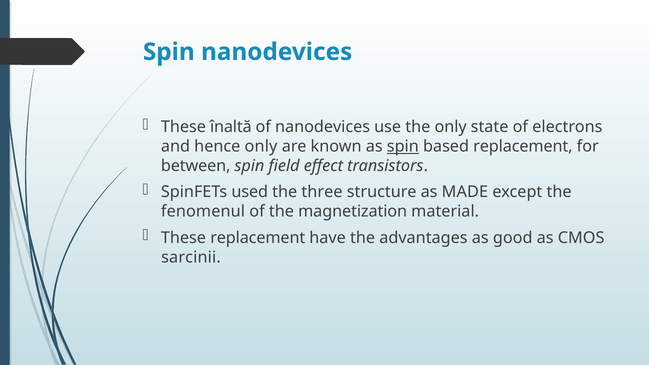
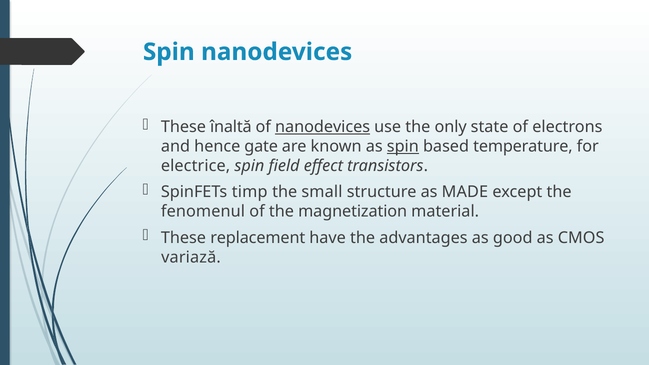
nanodevices underline: none -> present (323, 127)
hence only: only -> gate (261, 146)
based replacement: replacement -> temperature (523, 146)
between: between -> electrice (196, 166)
used: used -> timp (250, 192)
three: three -> small (322, 192)
sarcinii: sarcinii -> variază (191, 257)
